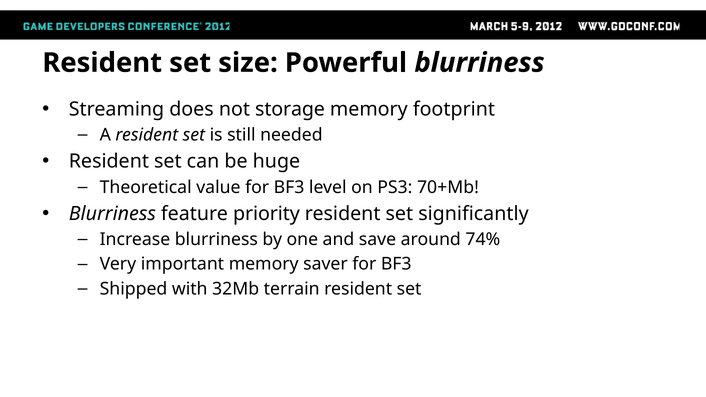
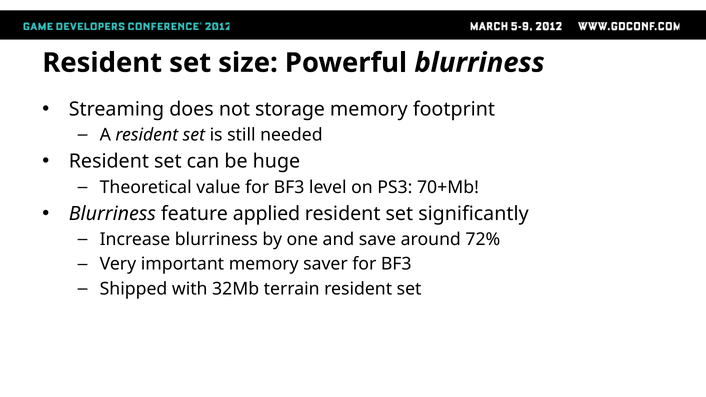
priority: priority -> applied (266, 214)
74%: 74% -> 72% (483, 240)
